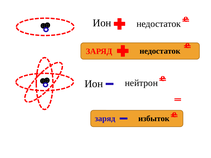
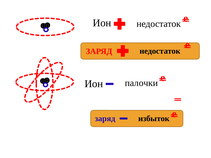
нейтрон: нейтрон -> палочки (141, 83)
